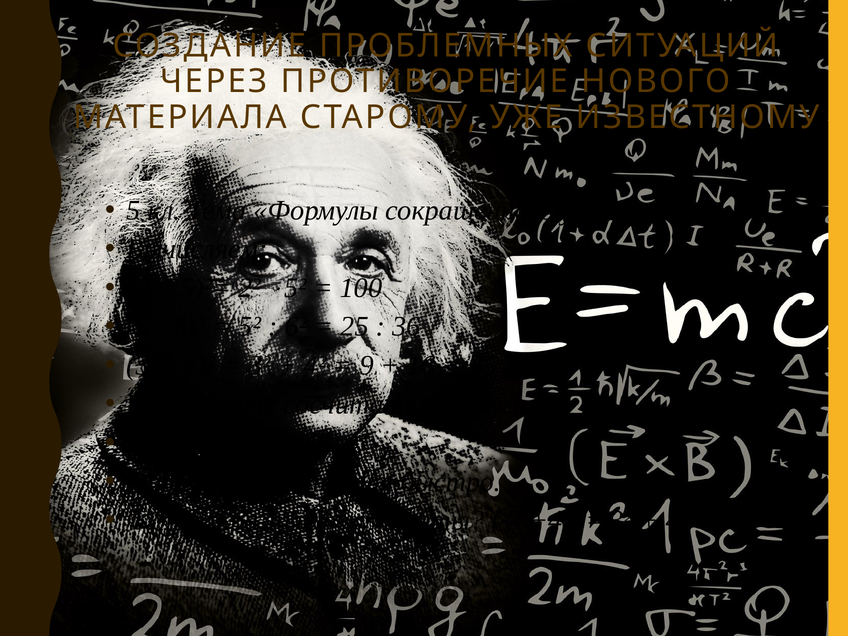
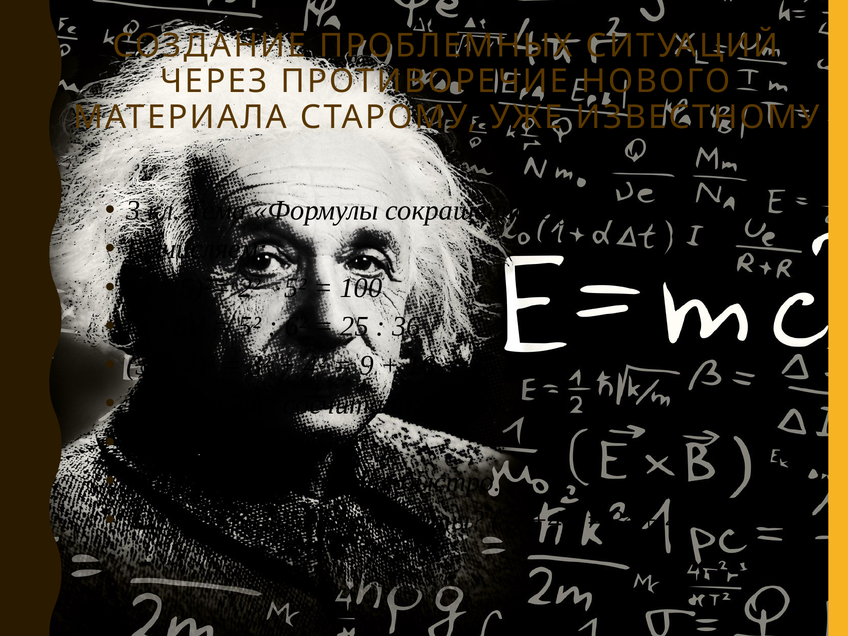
5: 5 -> 3 (133, 210)
Корнем: Корнем -> Самого (178, 520)
